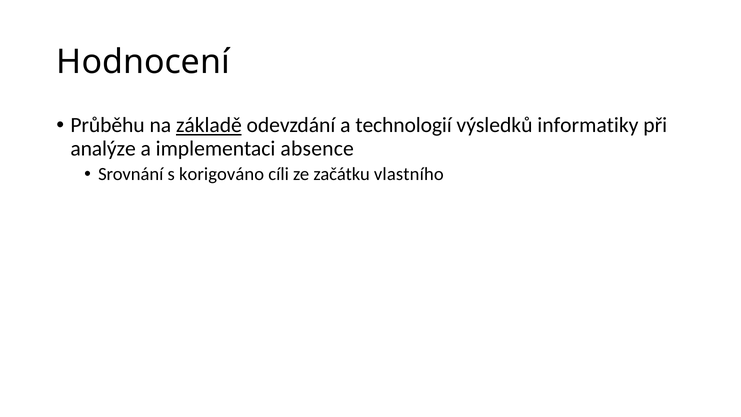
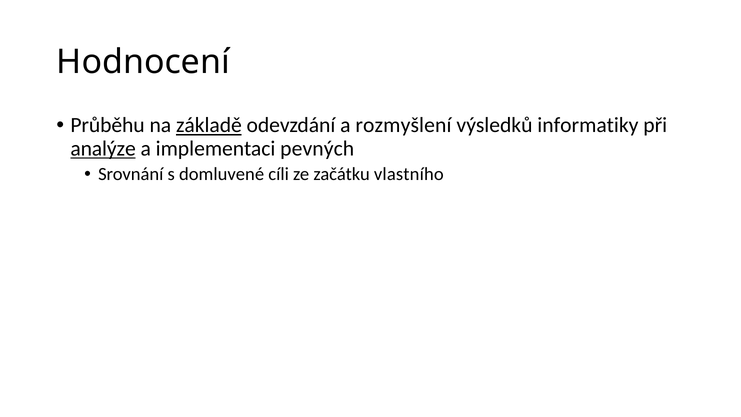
technologií: technologií -> rozmyšlení (403, 125)
analýze underline: none -> present (103, 149)
absence: absence -> pevných (317, 149)
korigováno: korigováno -> domluvené (222, 174)
